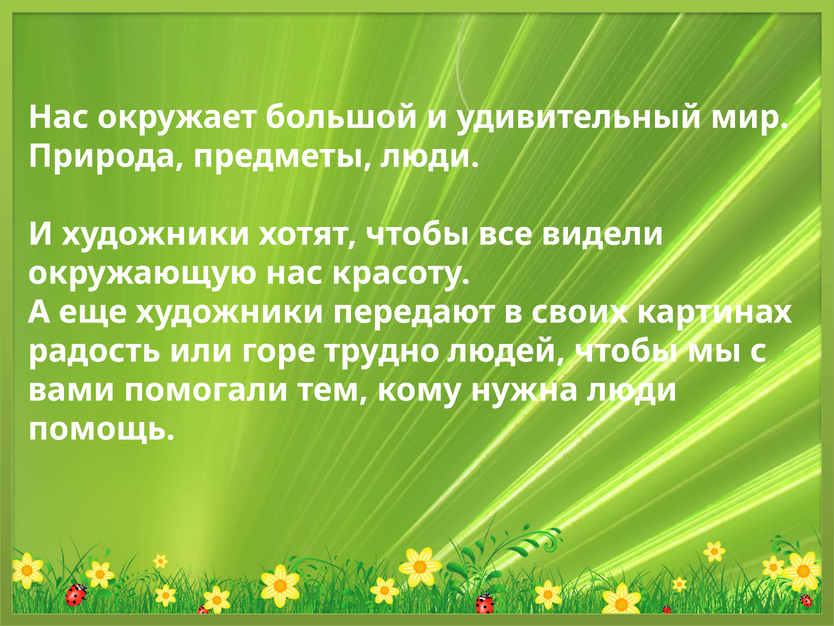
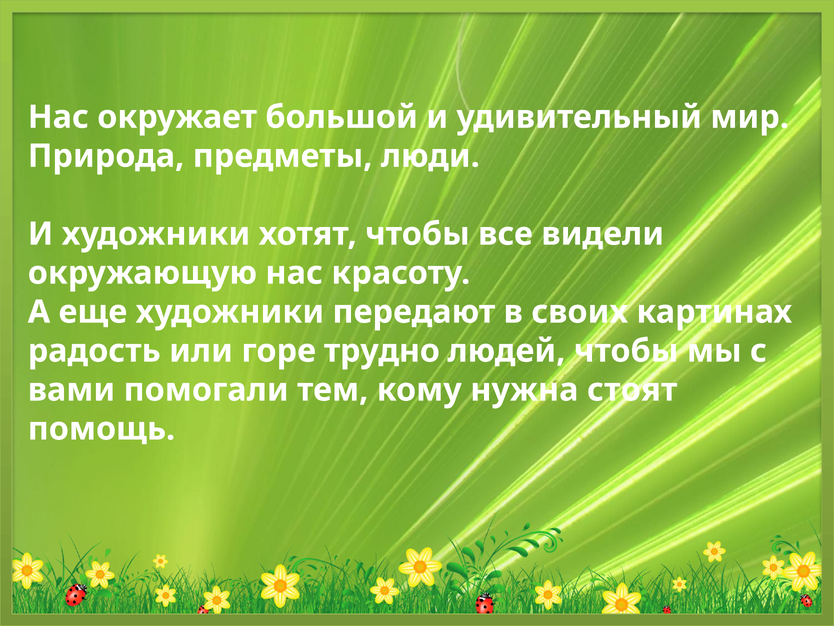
нужна люди: люди -> стоят (632, 390)
